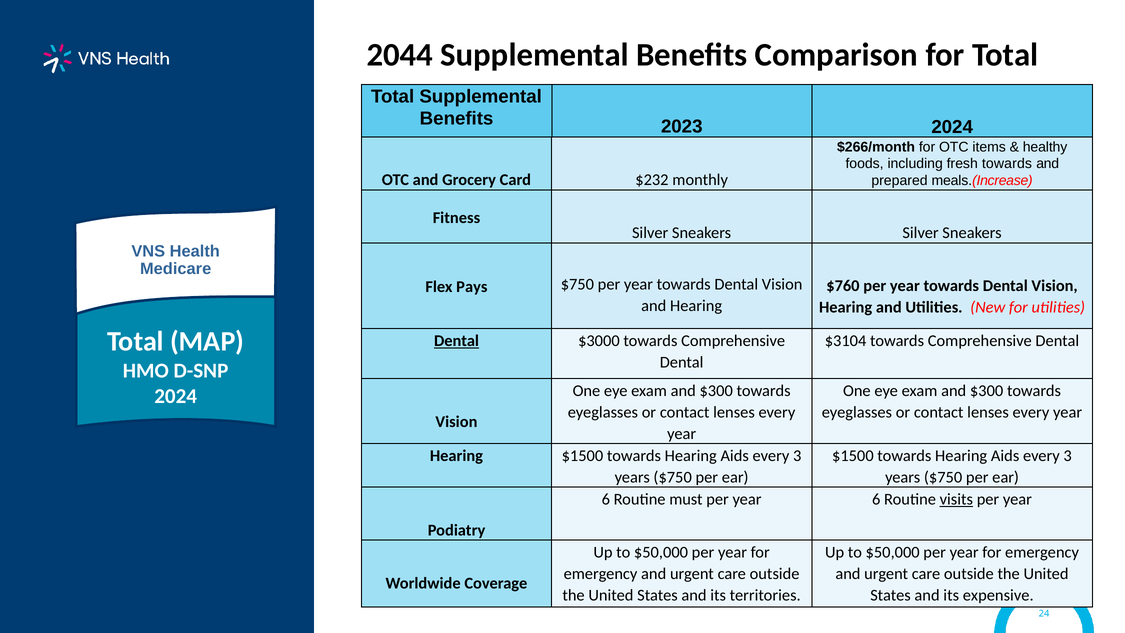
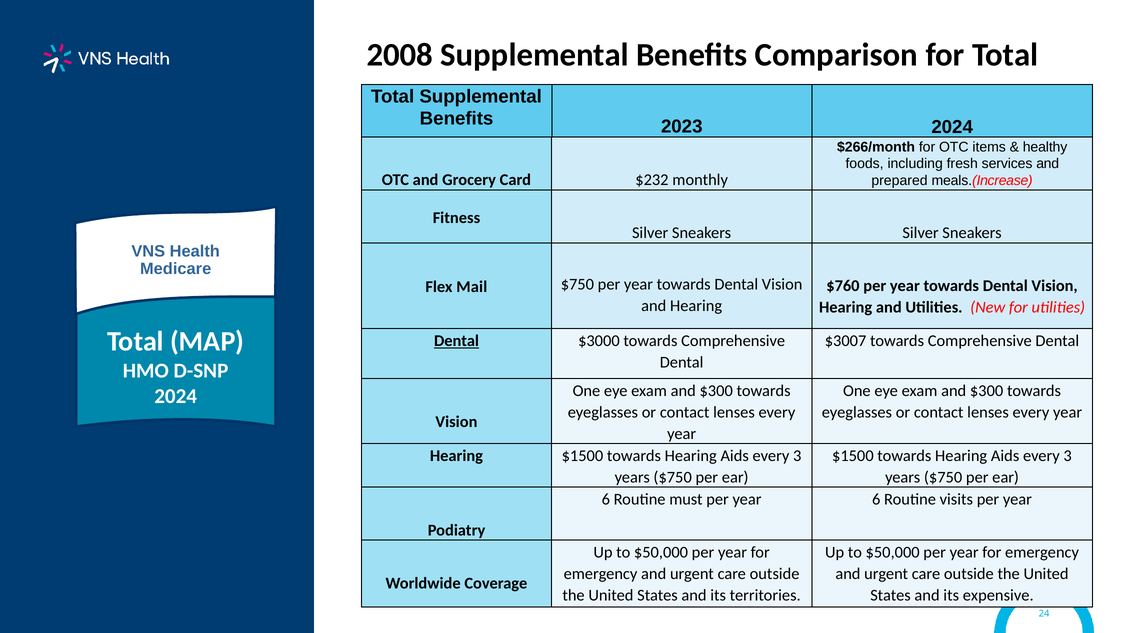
2044: 2044 -> 2008 (400, 55)
fresh towards: towards -> services (1007, 164)
Pays: Pays -> Mail (472, 287)
$3104: $3104 -> $3007 (846, 341)
visits underline: present -> none (956, 499)
